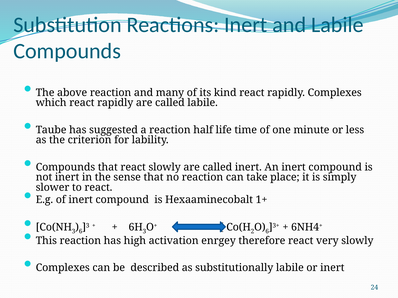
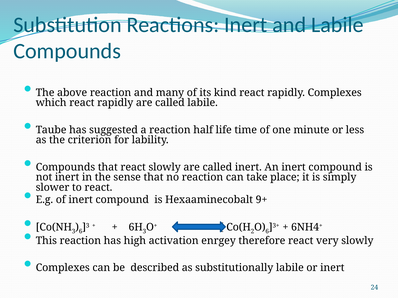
1+: 1+ -> 9+ (262, 200)
